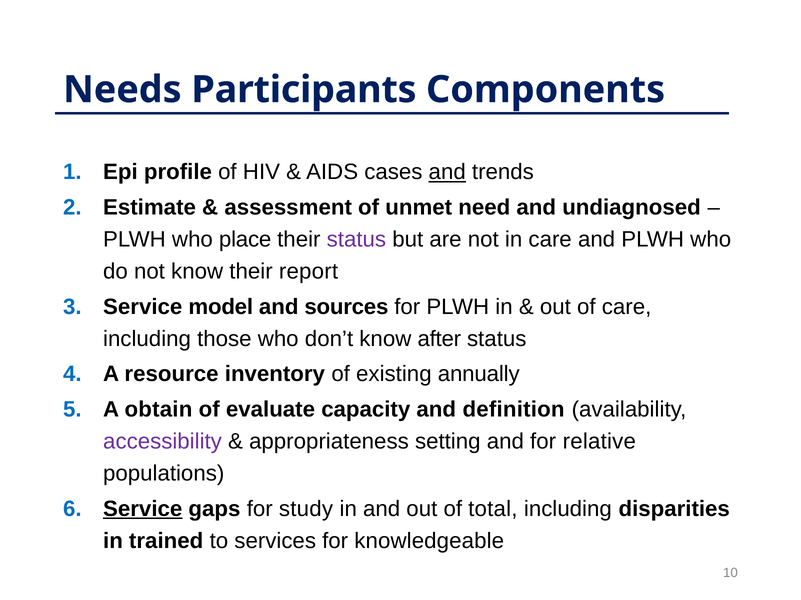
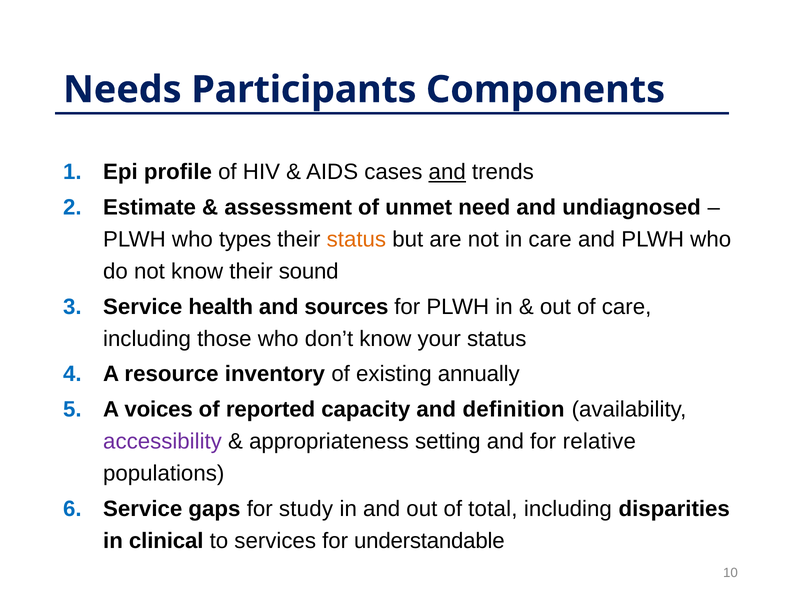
place: place -> types (245, 240)
status colour: purple -> orange (356, 240)
report: report -> sound (309, 272)
model: model -> health (221, 307)
after: after -> your (439, 339)
obtain: obtain -> voices (159, 410)
evaluate: evaluate -> reported (271, 410)
Service underline: present -> none (143, 509)
trained: trained -> clinical (166, 541)
knowledgeable: knowledgeable -> understandable (429, 541)
